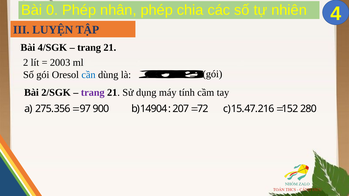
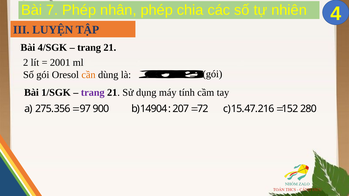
0: 0 -> 7 (52, 10)
2003: 2003 -> 2001 (60, 63)
cần colour: blue -> orange (89, 75)
2/SGK: 2/SGK -> 1/SGK (56, 93)
